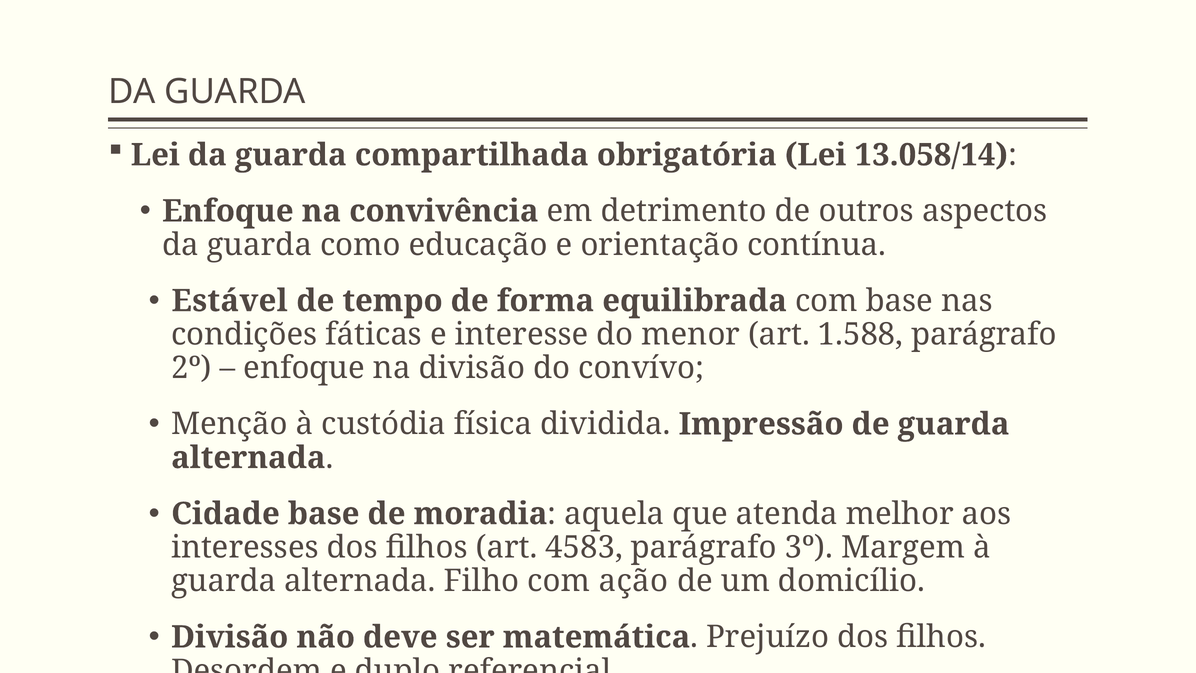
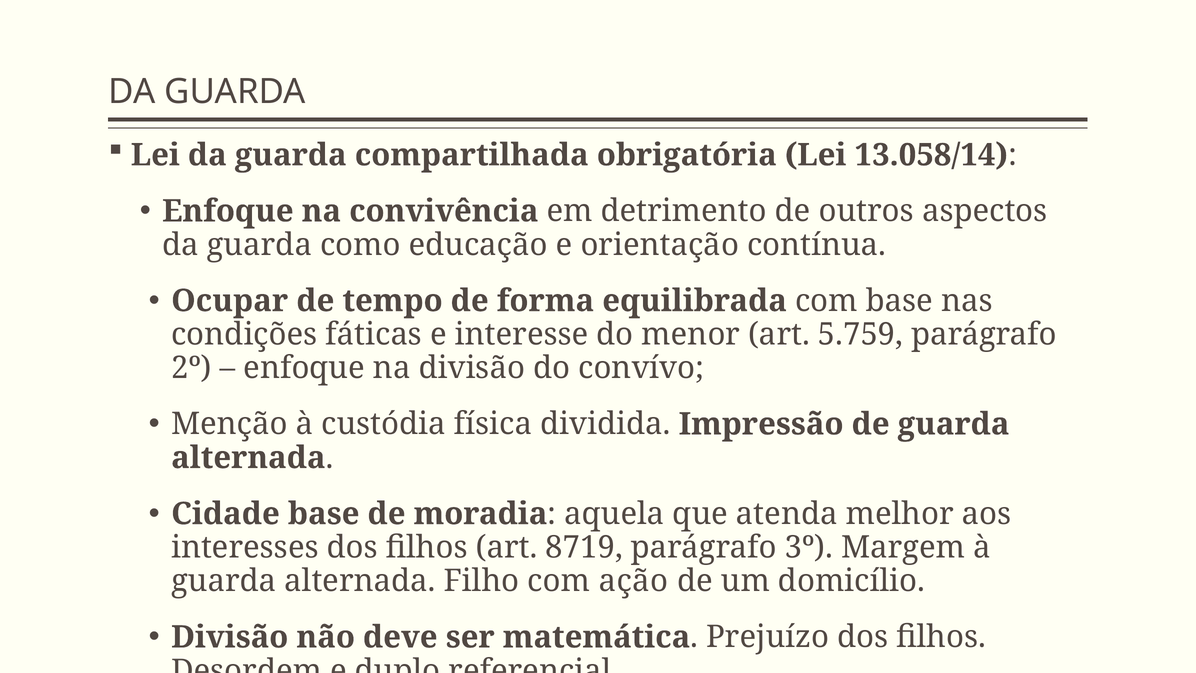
Estável: Estável -> Ocupar (230, 301)
1.588: 1.588 -> 5.759 (861, 334)
4583: 4583 -> 8719 (584, 547)
